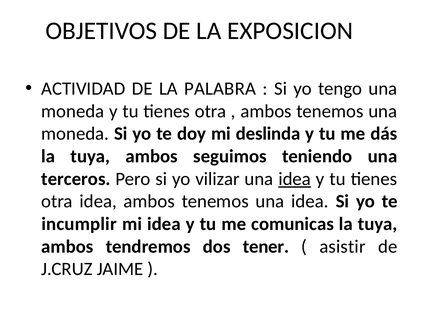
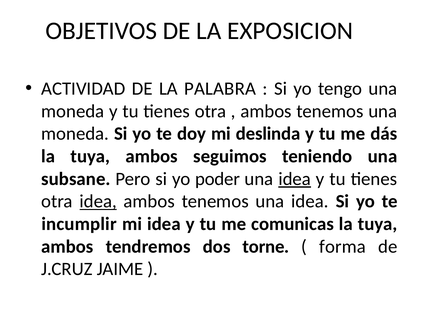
terceros: terceros -> subsane (76, 179)
vilizar: vilizar -> poder (218, 179)
idea underline: none -> present (98, 202)
tener: tener -> torne (266, 247)
asistir: asistir -> forma (343, 247)
